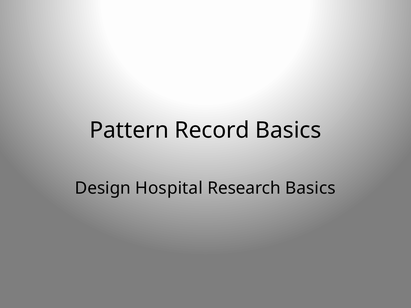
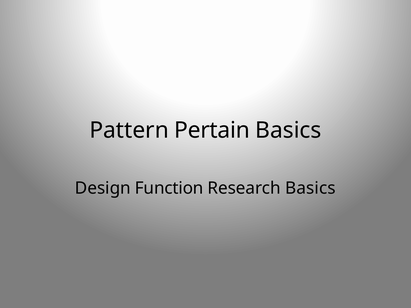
Record: Record -> Pertain (212, 130)
Hospital: Hospital -> Function (169, 188)
